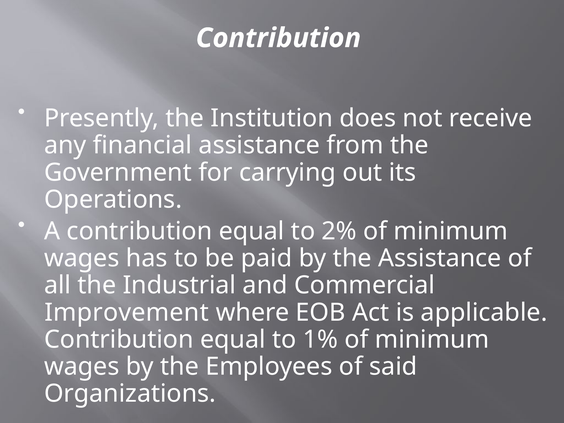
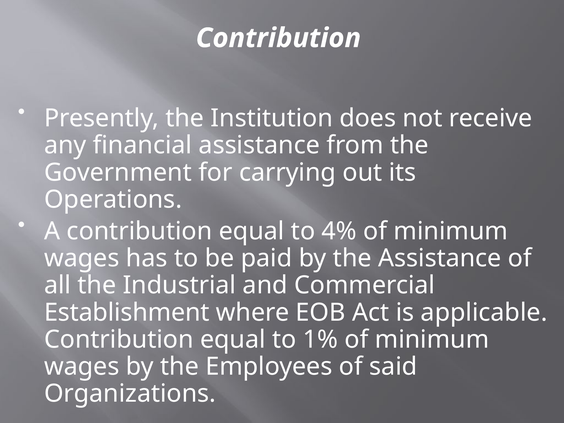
2%: 2% -> 4% (339, 231)
Improvement: Improvement -> Establishment (127, 312)
